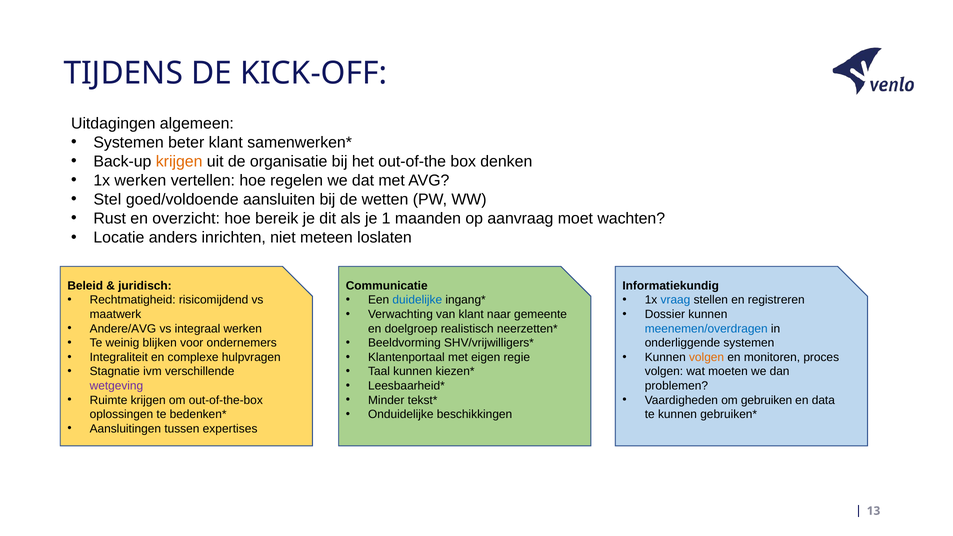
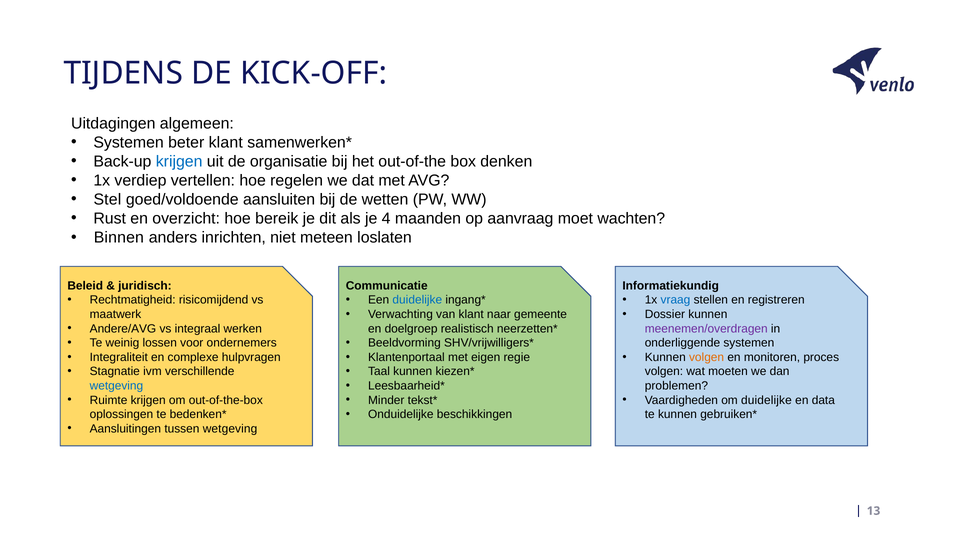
krijgen colour: orange -> blue (179, 162)
1x werken: werken -> verdiep (140, 181)
1: 1 -> 4 (386, 219)
Locatie: Locatie -> Binnen (119, 238)
meenemen/overdragen colour: blue -> purple (706, 329)
blijken: blijken -> lossen (160, 343)
wetgeving colour: purple -> blue (116, 386)
om gebruiken: gebruiken -> duidelijke (766, 400)
tussen expertises: expertises -> wetgeving (230, 429)
